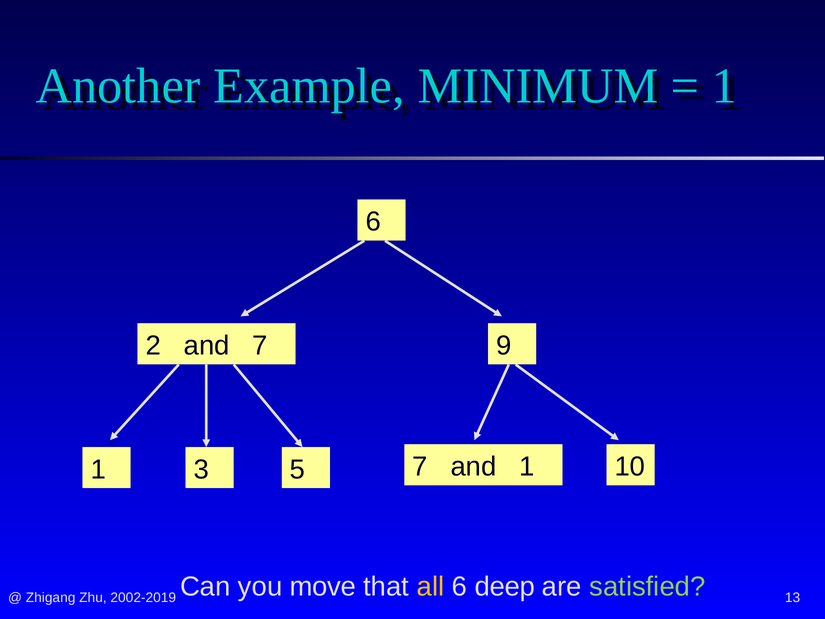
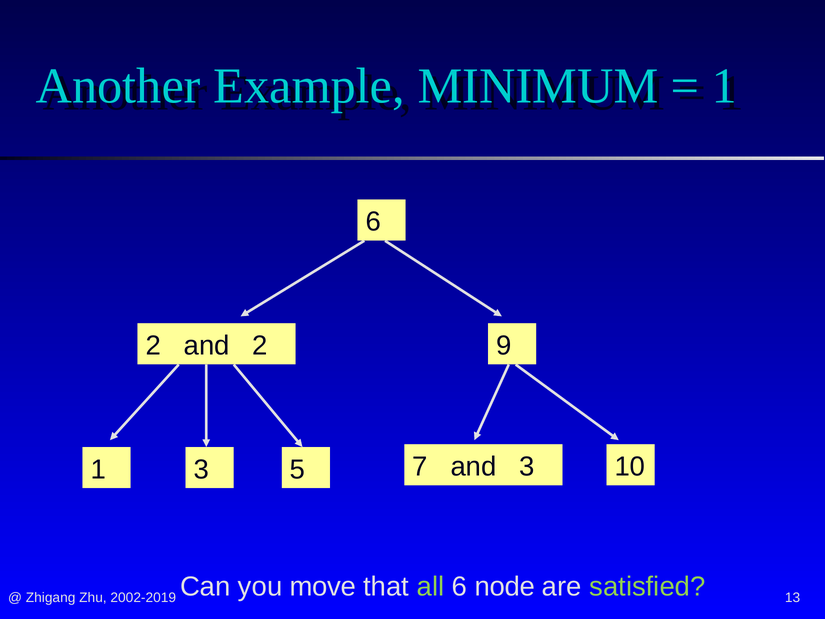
and 7: 7 -> 2 (260, 346)
and 1: 1 -> 3 (527, 466)
all colour: yellow -> light green (431, 586)
deep: deep -> node (505, 586)
